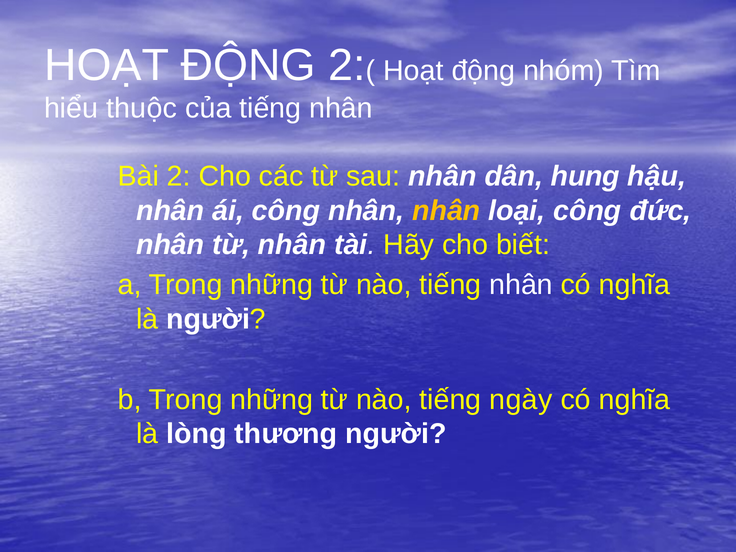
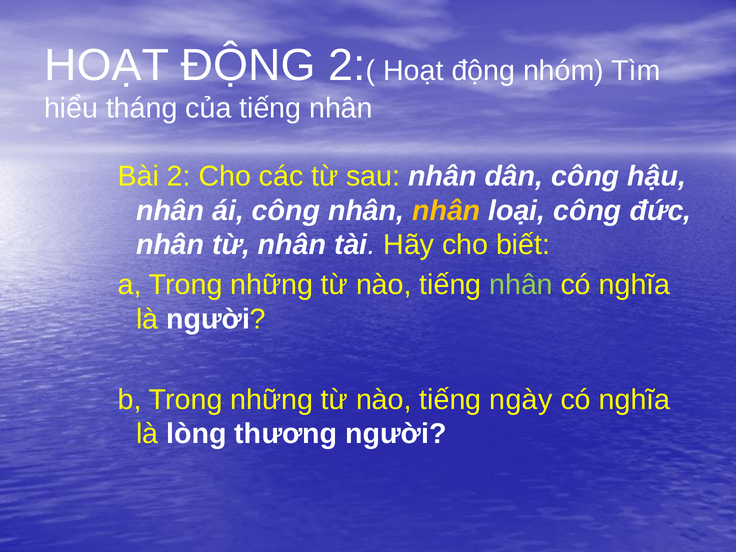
thuộc: thuộc -> tháng (142, 108)
dân hung: hung -> công (585, 176)
nhân colour: white -> light green (521, 285)
